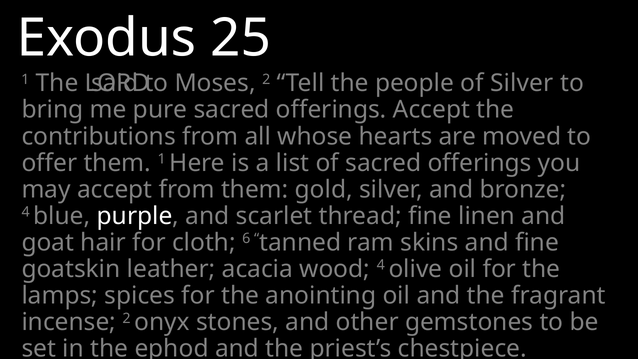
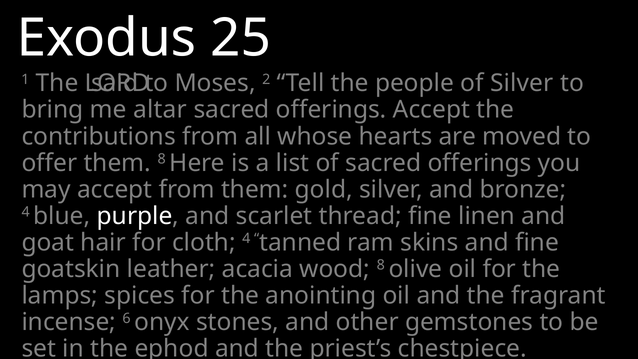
pure: pure -> altar (160, 110)
them 1: 1 -> 8 (162, 159)
cloth 6: 6 -> 4 (246, 239)
wood 4: 4 -> 8 (381, 265)
incense 2: 2 -> 6 (127, 318)
